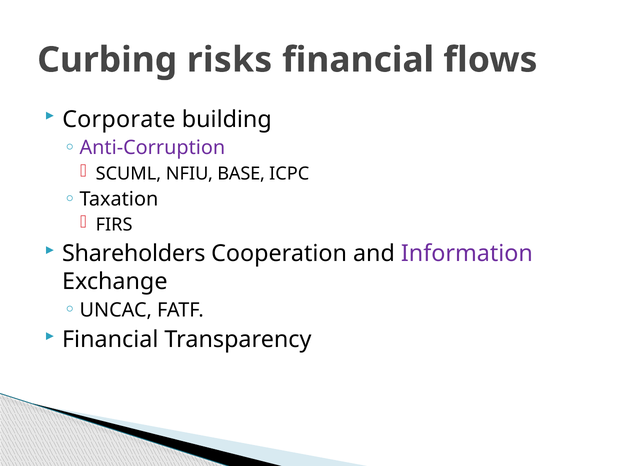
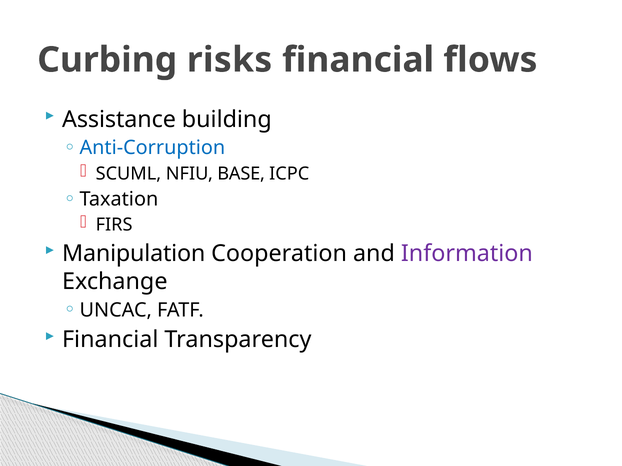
Corporate: Corporate -> Assistance (119, 119)
Anti-Corruption colour: purple -> blue (152, 148)
Shareholders: Shareholders -> Manipulation (134, 254)
